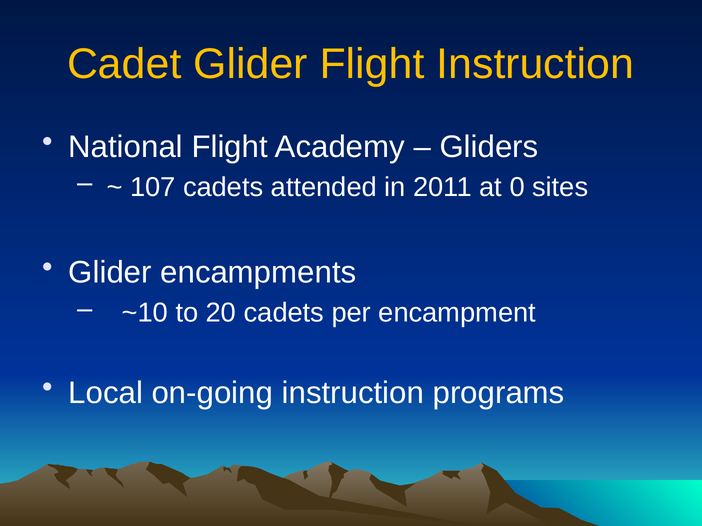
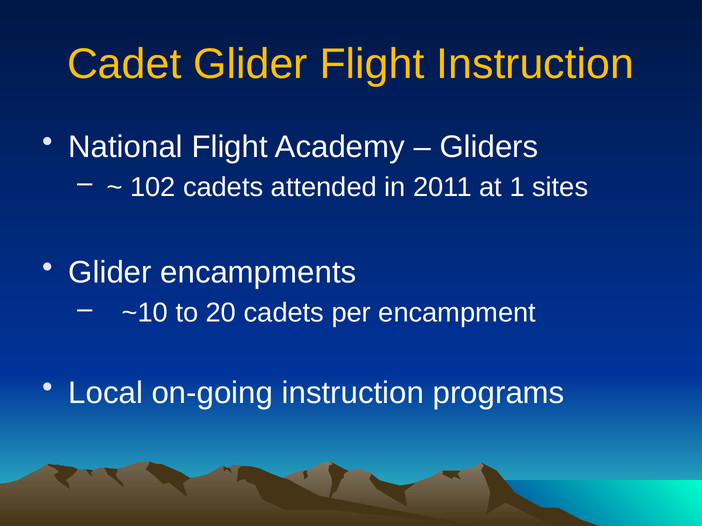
107: 107 -> 102 (153, 188)
0: 0 -> 1 (517, 188)
